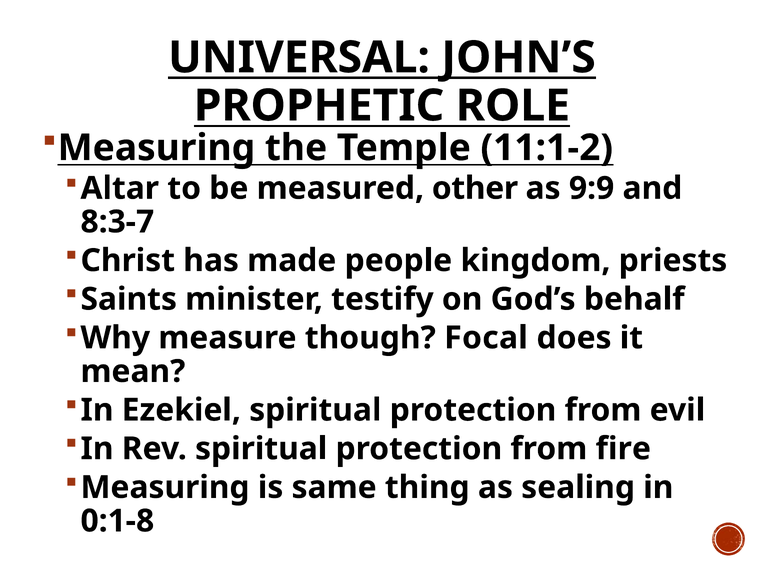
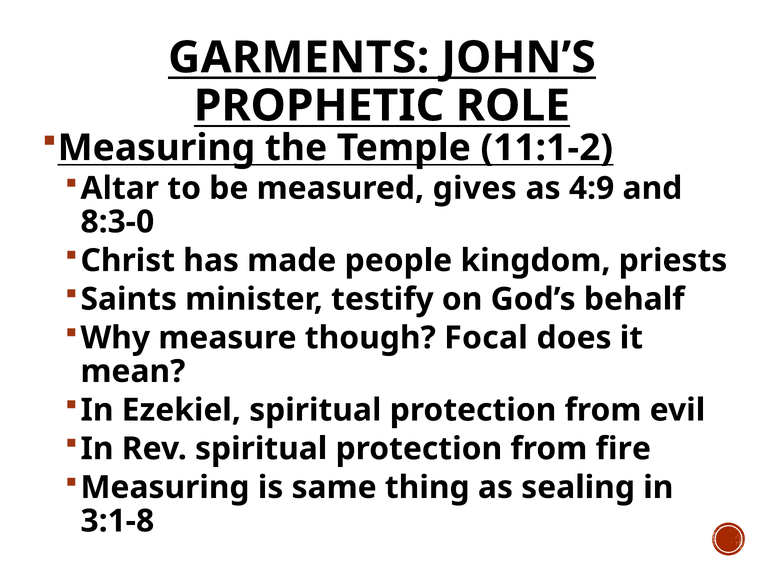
UNIVERSAL: UNIVERSAL -> GARMENTS (299, 58)
other: other -> gives (475, 188)
9:9: 9:9 -> 4:9 (592, 188)
8:3-7: 8:3-7 -> 8:3-0 (117, 222)
0:1-8: 0:1-8 -> 3:1-8 (117, 521)
